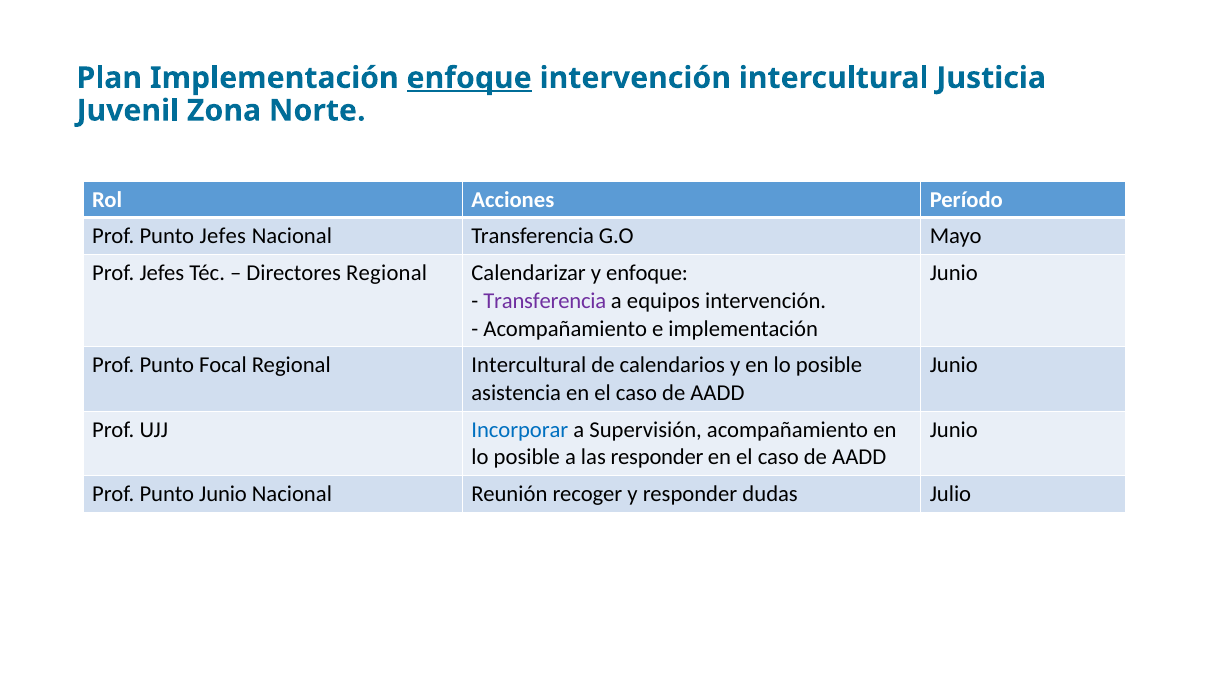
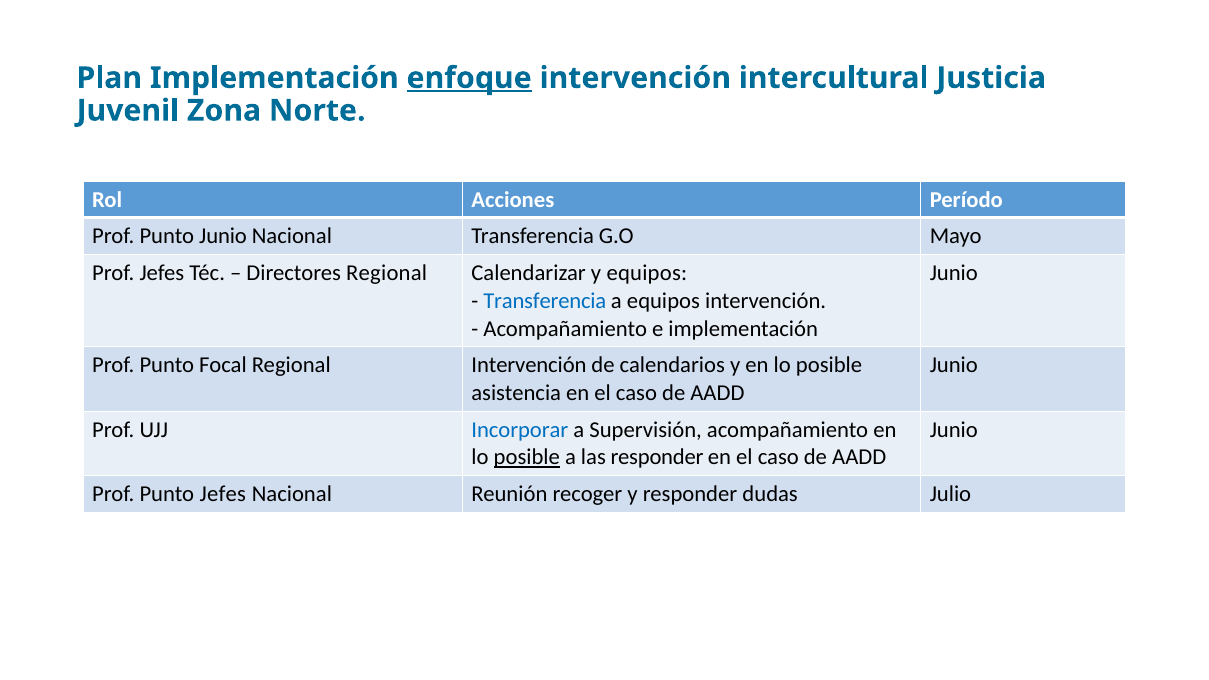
Punto Jefes: Jefes -> Junio (223, 236)
y enfoque: enfoque -> equipos (647, 273)
Transferencia colour: purple -> blue (545, 301)
Regional Intercultural: Intercultural -> Intervención (529, 365)
posible underline: none -> present (527, 457)
Punto Junio: Junio -> Jefes (223, 494)
